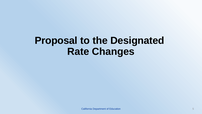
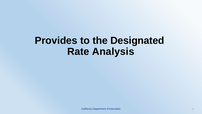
Proposal: Proposal -> Provides (56, 40)
Changes: Changes -> Analysis (113, 51)
